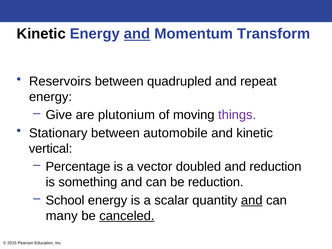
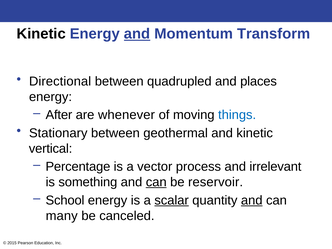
Reservoirs: Reservoirs -> Directional (60, 81)
repeat: repeat -> places (259, 81)
Give: Give -> After (59, 115)
plutonium: plutonium -> whenever (126, 115)
things colour: purple -> blue (237, 115)
automobile: automobile -> geothermal (176, 133)
doubled: doubled -> process (198, 167)
and reduction: reduction -> irrelevant (275, 167)
can underline: none -> present (156, 182)
be reduction: reduction -> reservoir (216, 182)
scalar underline: none -> present (172, 200)
canceled underline: present -> none (127, 216)
